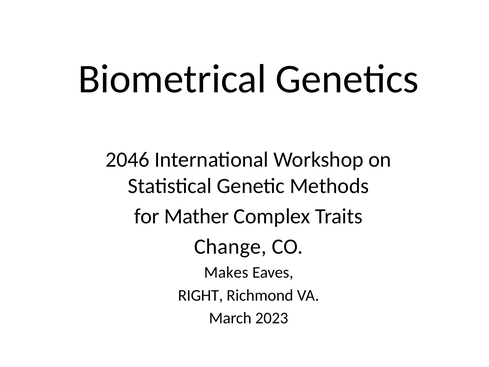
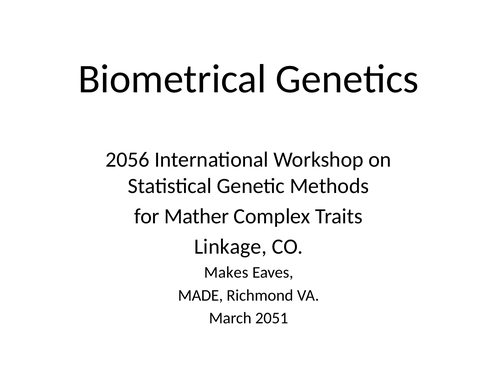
2046: 2046 -> 2056 (128, 160)
Change: Change -> Linkage (231, 247)
RIGHT: RIGHT -> MADE (200, 295)
2023: 2023 -> 2051 (272, 318)
